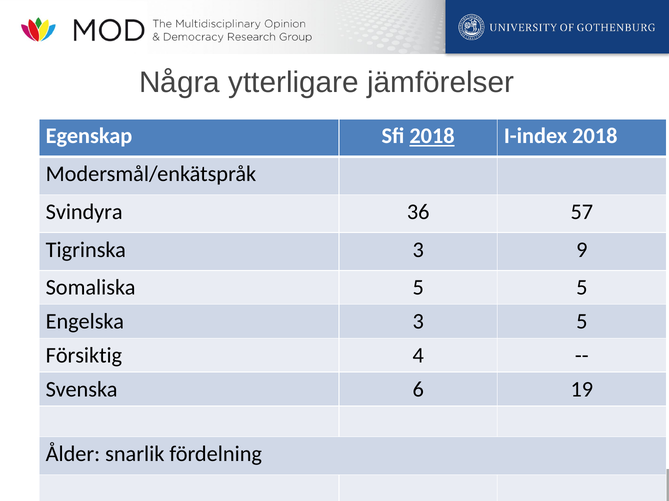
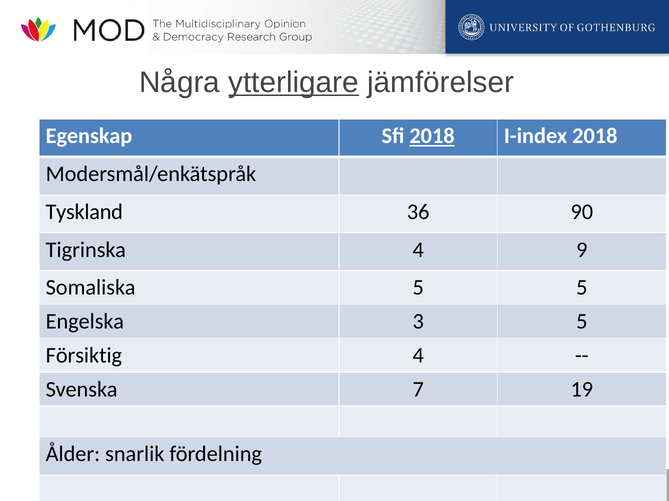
ytterligare underline: none -> present (294, 83)
Svindyra: Svindyra -> Tyskland (84, 212)
57: 57 -> 90 (582, 212)
Tigrinska 3: 3 -> 4 (418, 250)
6: 6 -> 7 (418, 390)
